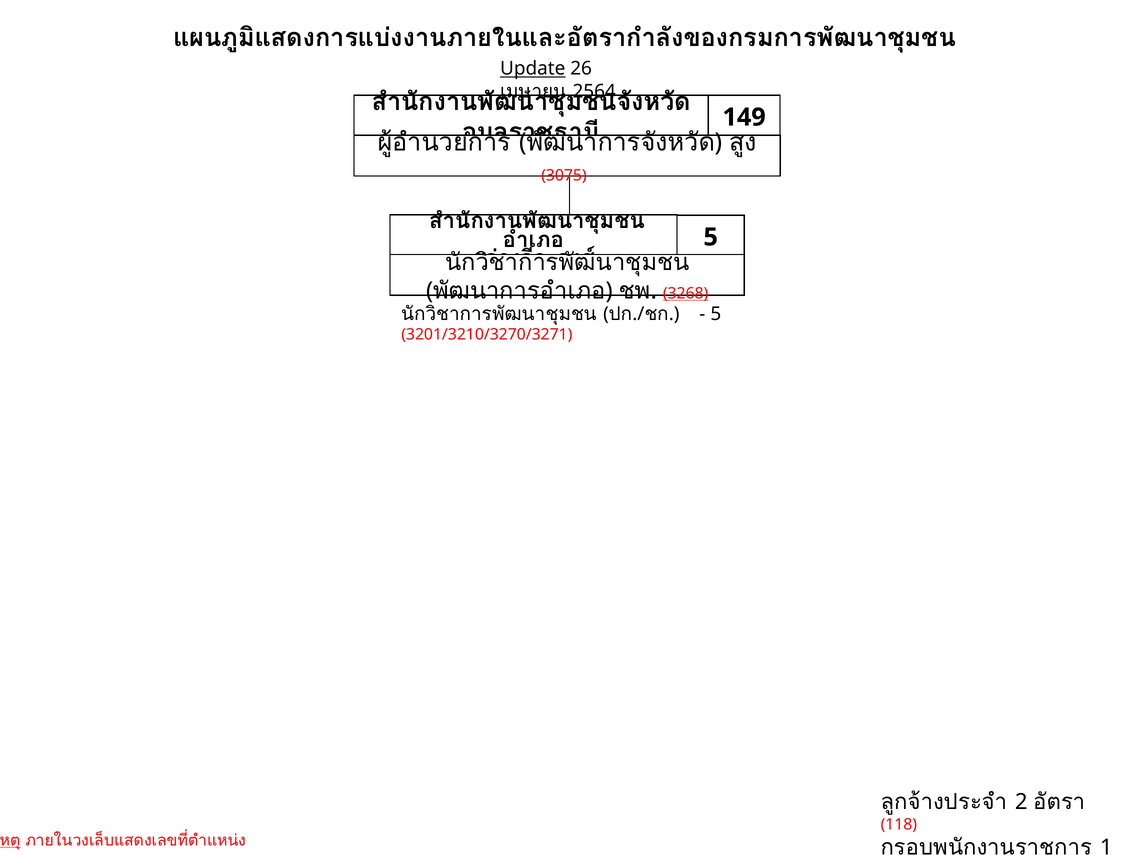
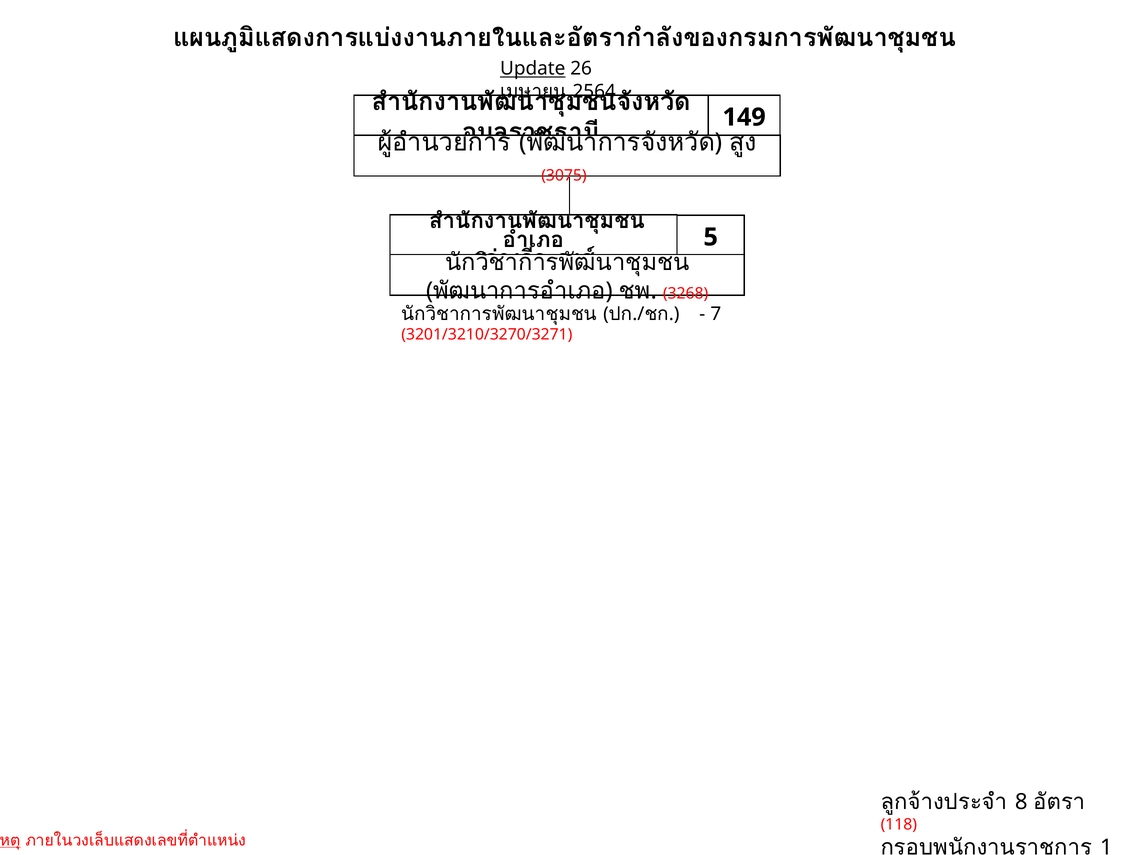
3268 underline: present -> none (686, 293)
5: 5 -> 7 (716, 314)
2: 2 -> 8 (1021, 801)
